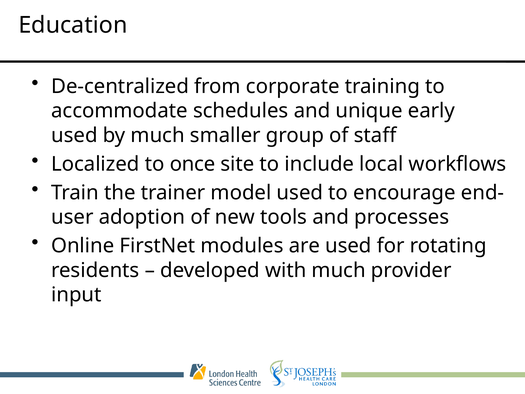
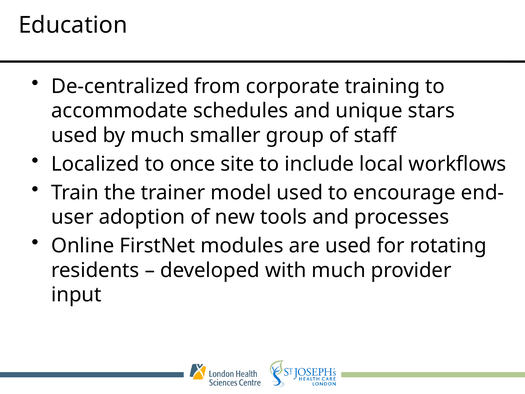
early: early -> stars (431, 111)
